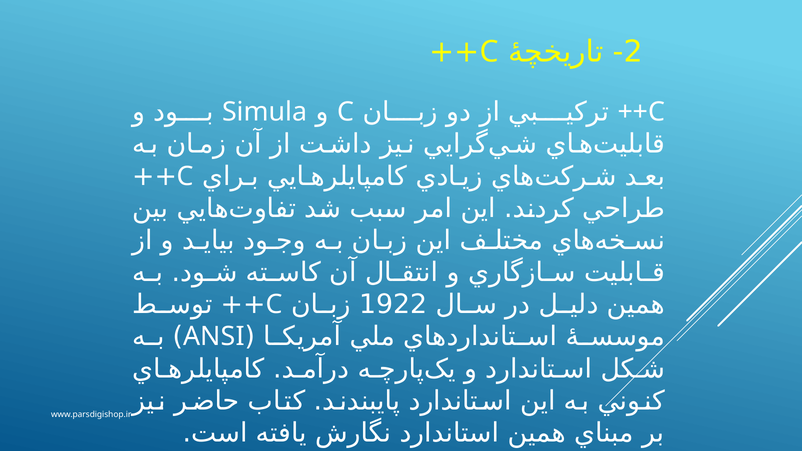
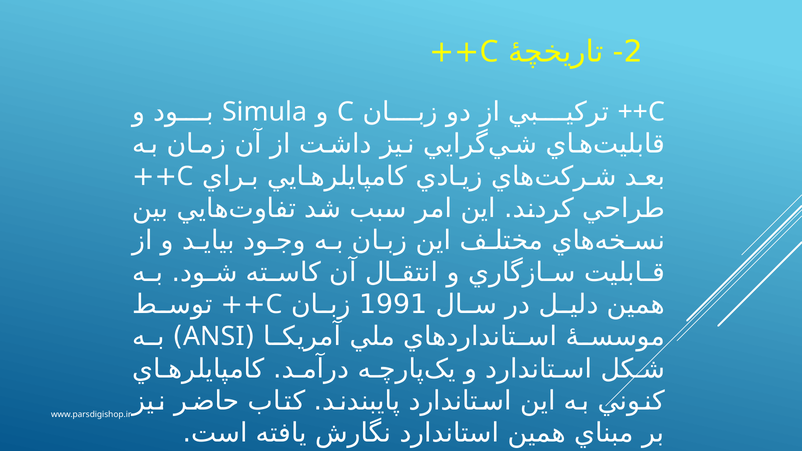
1922: 1922 -> 1991 (393, 305)
